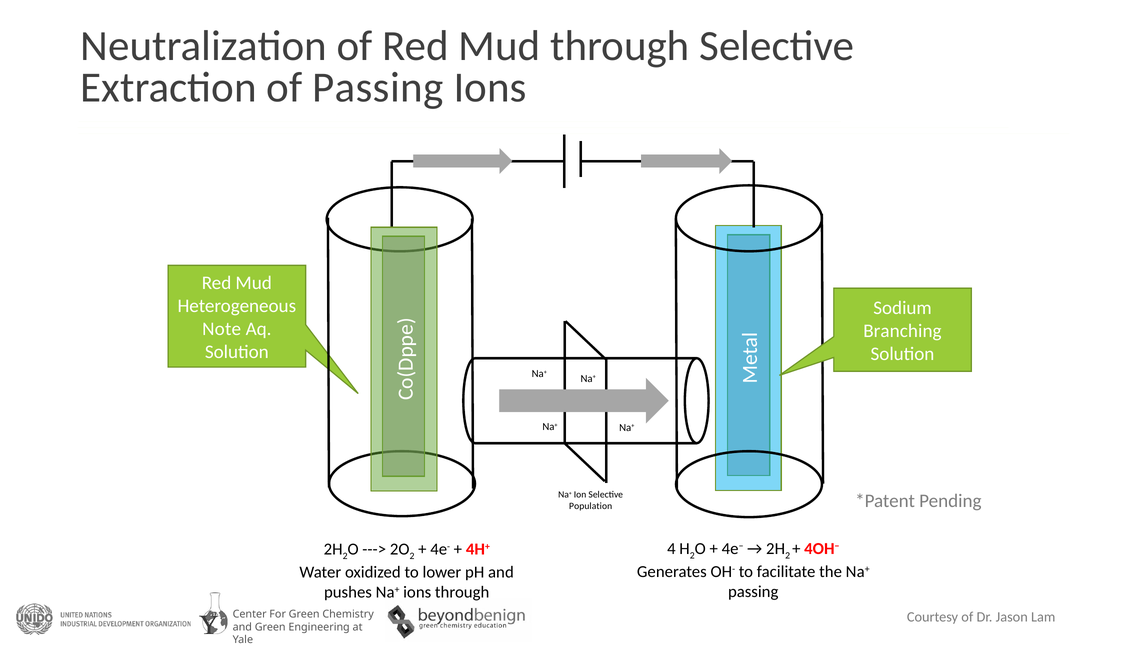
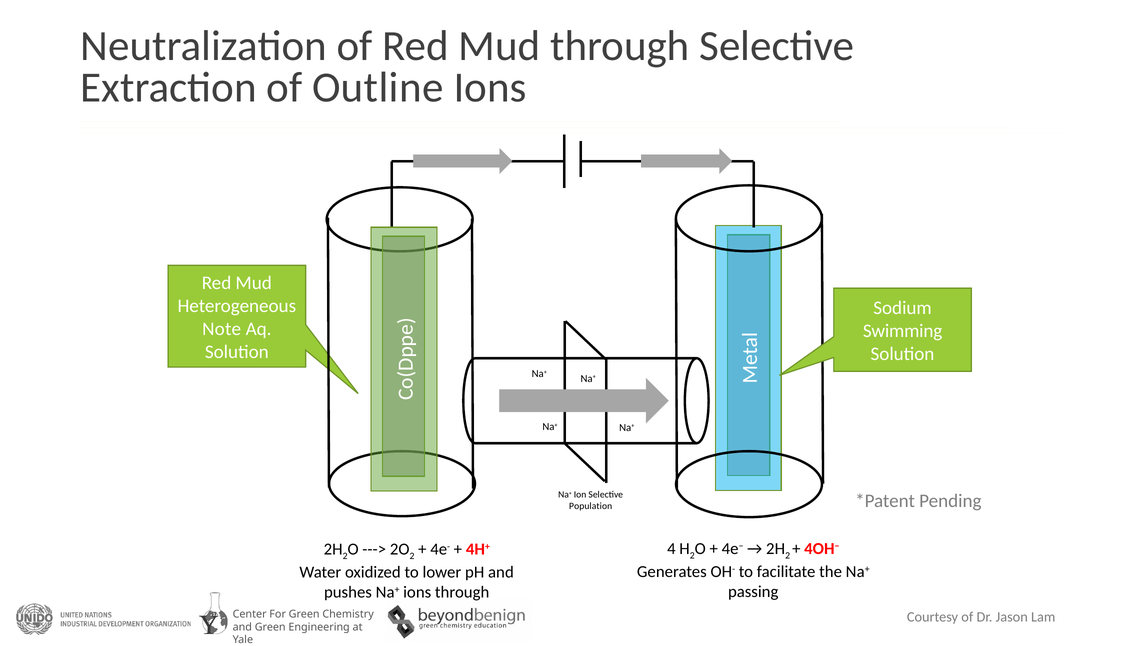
of Passing: Passing -> Outline (378, 88)
Branching: Branching -> Swimming (903, 331)
